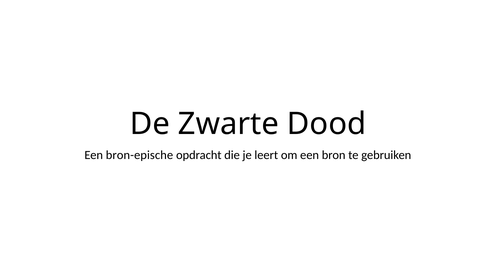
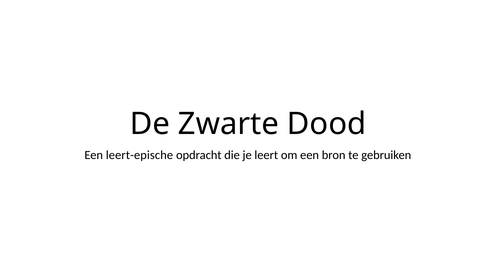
bron-epische: bron-epische -> leert-epische (139, 155)
